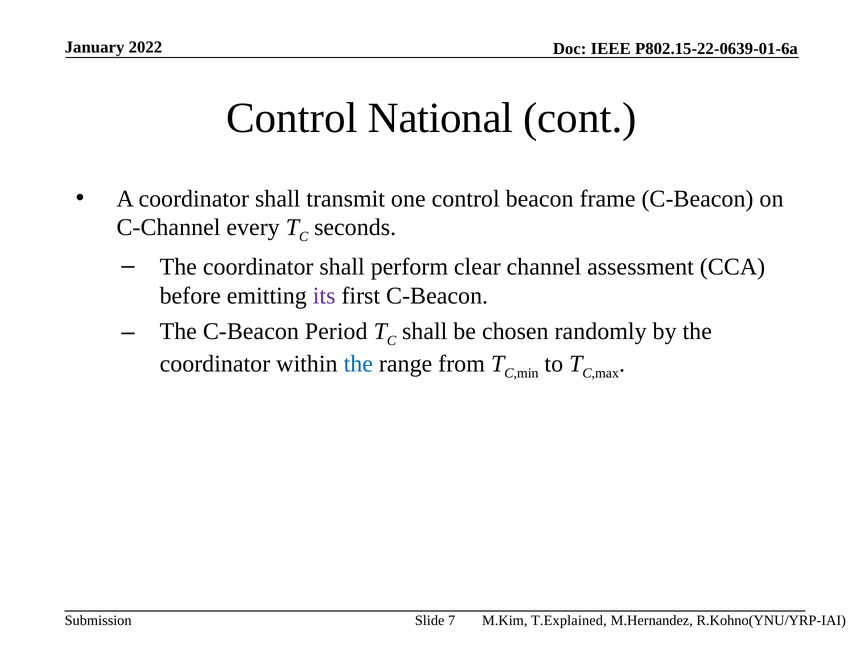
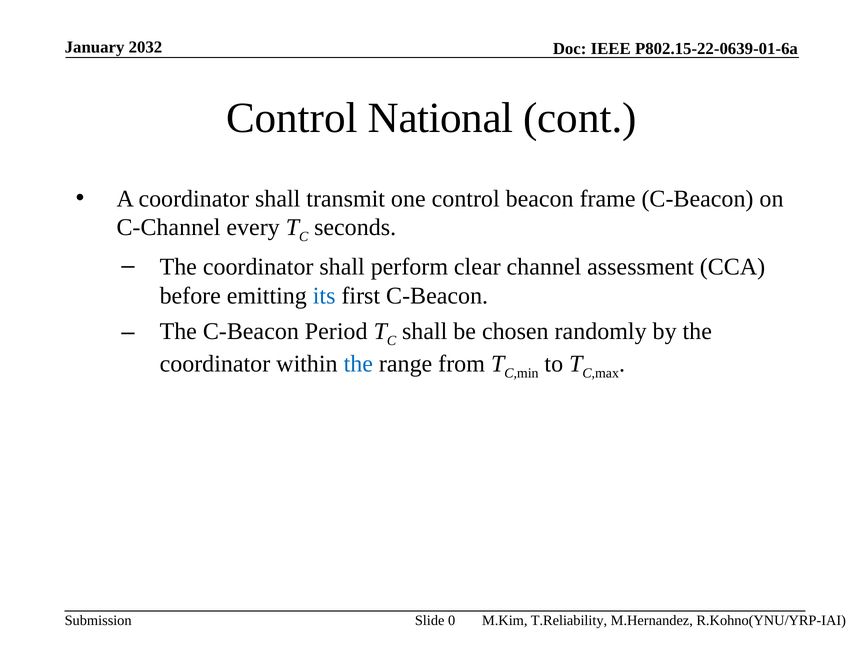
2022: 2022 -> 2032 (145, 47)
its colour: purple -> blue (324, 296)
T.Explained: T.Explained -> T.Reliability (569, 621)
7: 7 -> 0 (452, 621)
